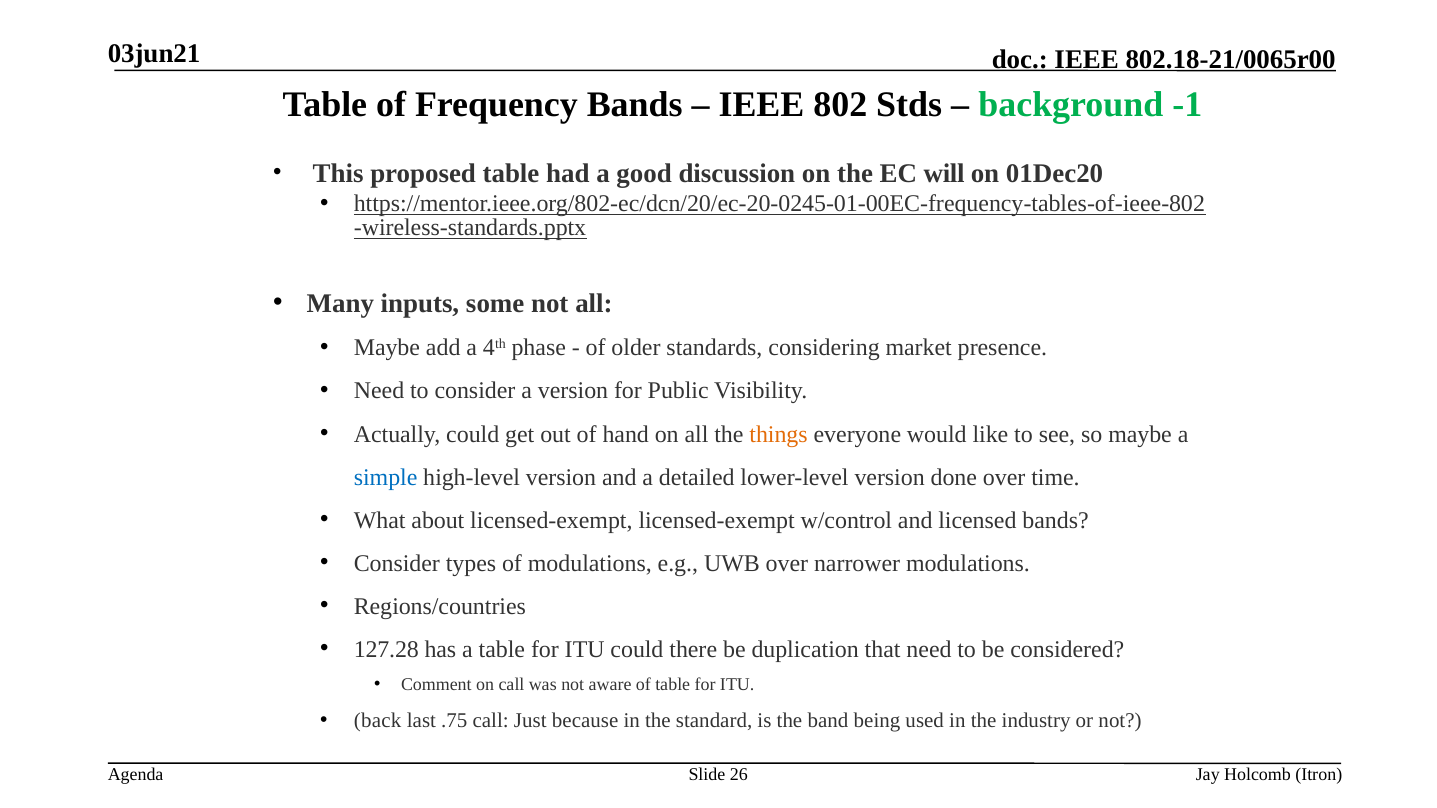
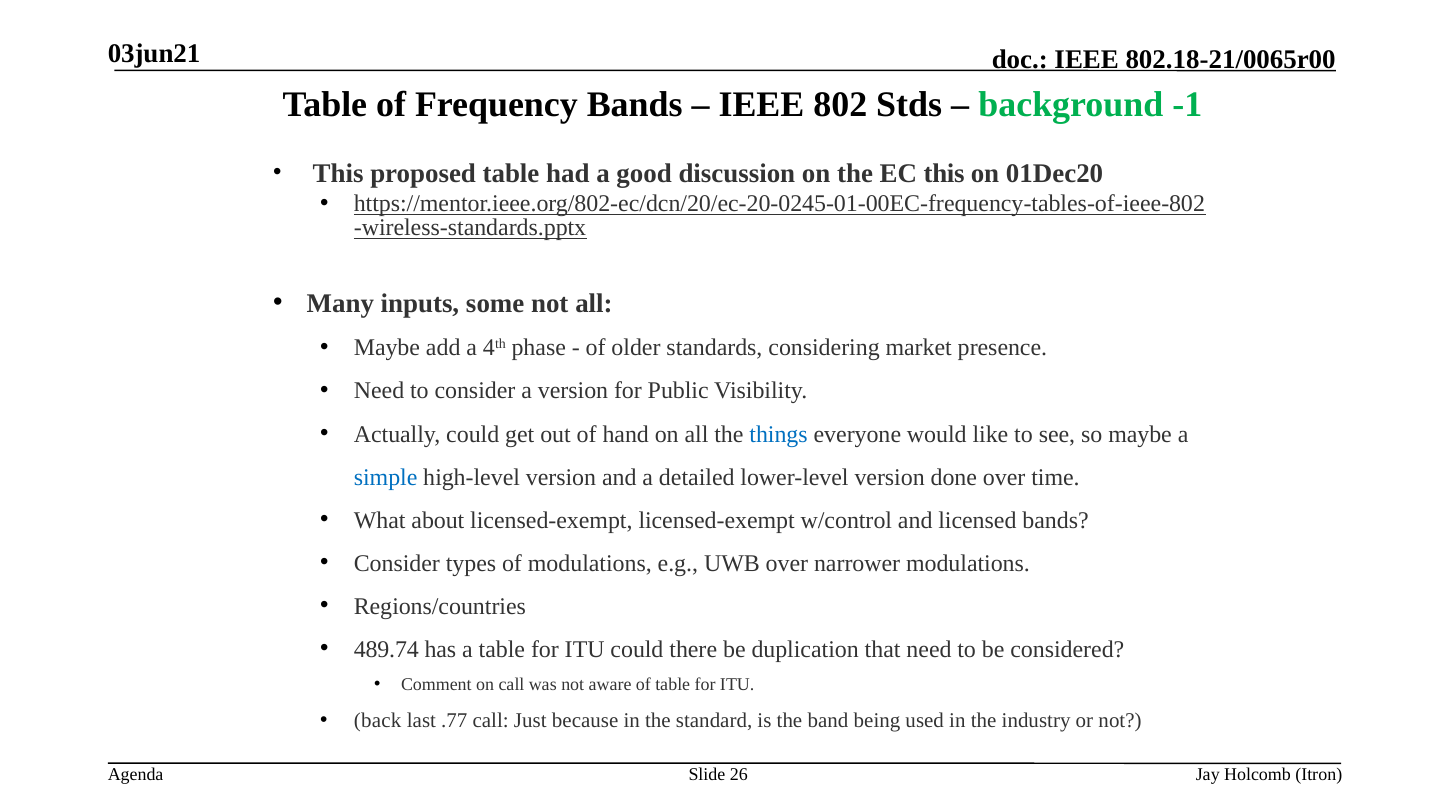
EC will: will -> this (944, 174)
things colour: orange -> blue (779, 434)
127.28: 127.28 -> 489.74 (386, 650)
.75: .75 -> .77 (454, 721)
